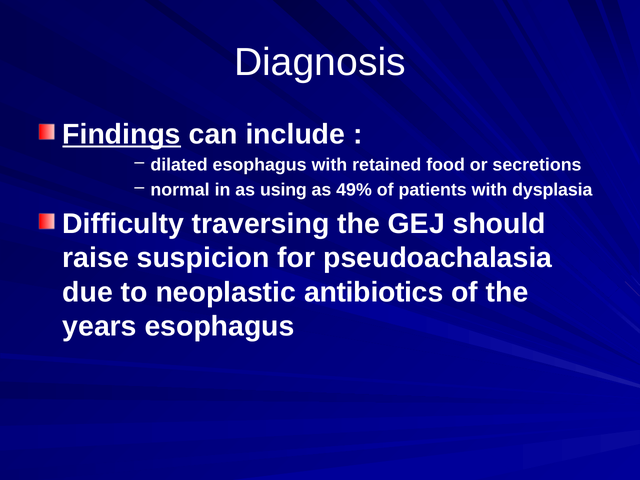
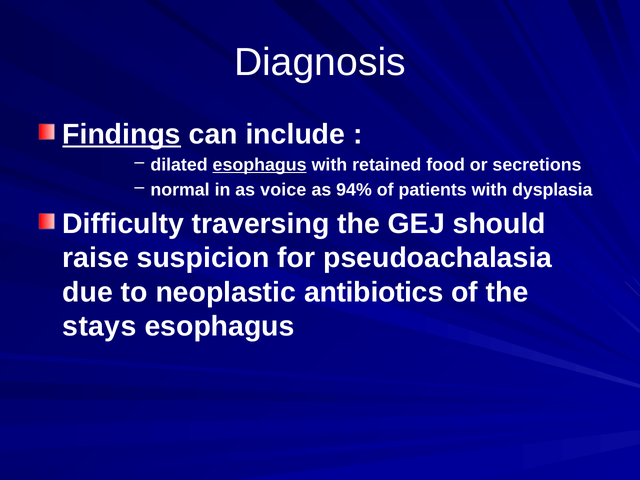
esophagus underline: none -> present (260, 165)
using: using -> voice (283, 190)
49%: 49% -> 94% (354, 190)
years: years -> stays (99, 326)
